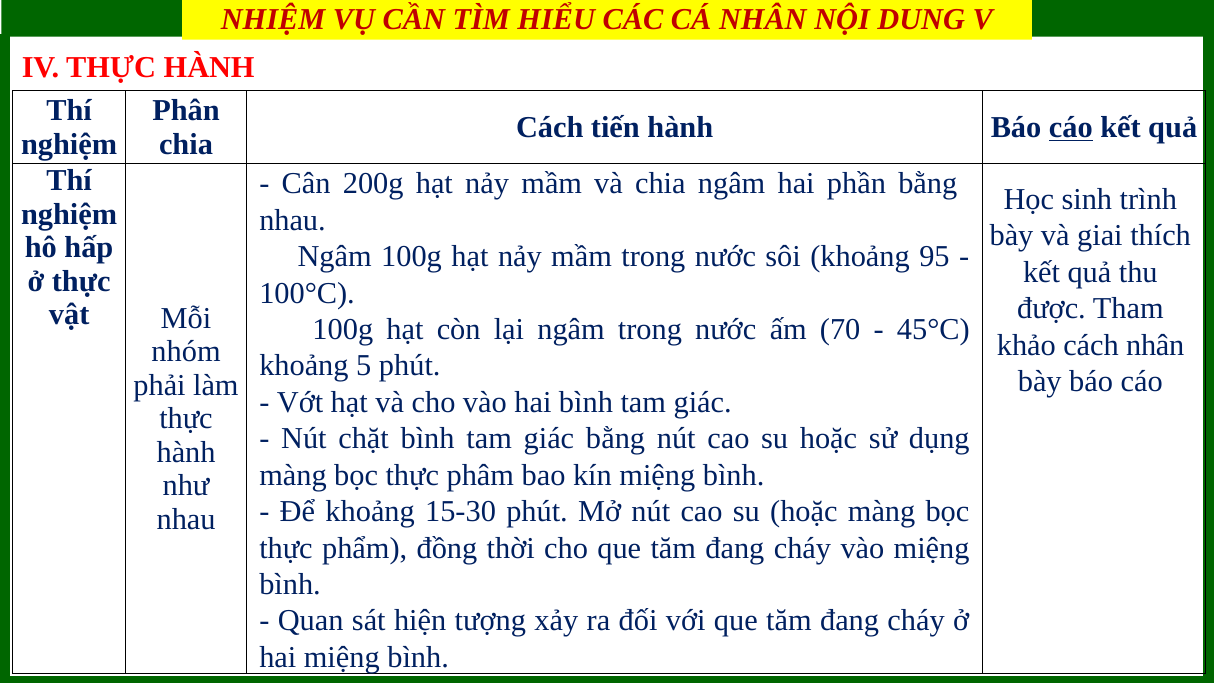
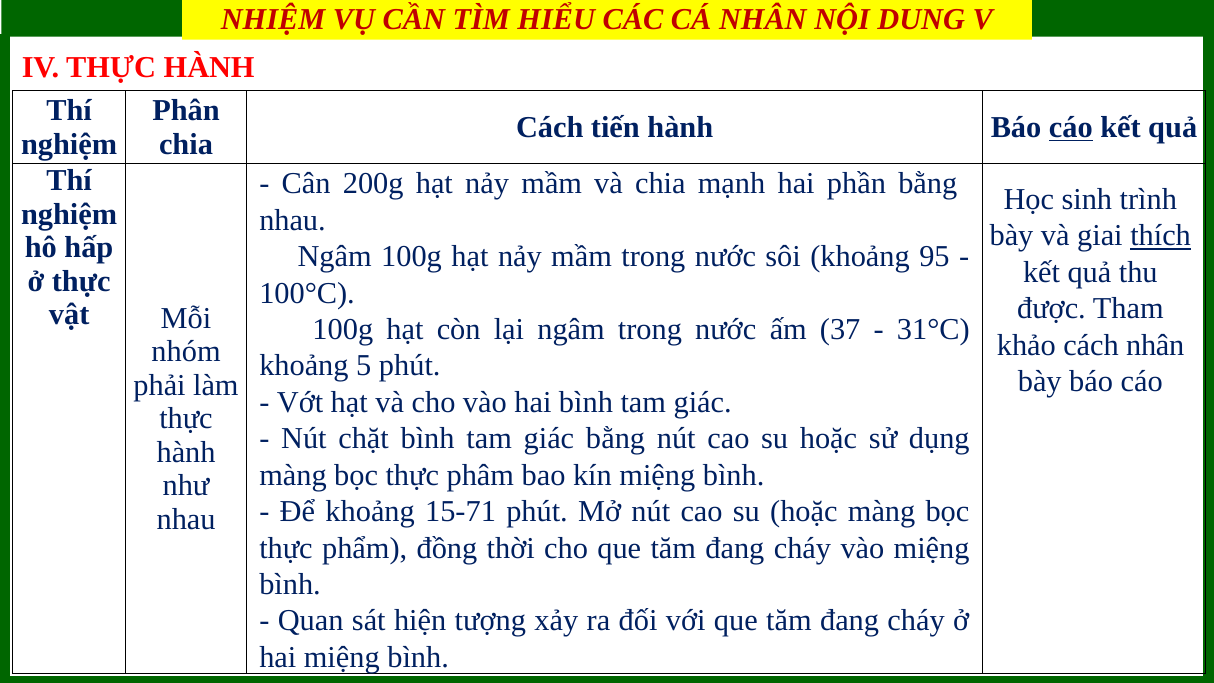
chia ngâm: ngâm -> mạnh (732, 184)
thích underline: none -> present (1161, 236)
70: 70 -> 37 (840, 329)
45°C: 45°C -> 31°C (933, 329)
15-30: 15-30 -> 15-71 (461, 512)
